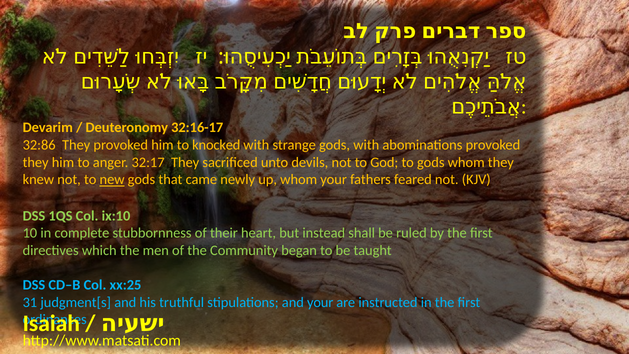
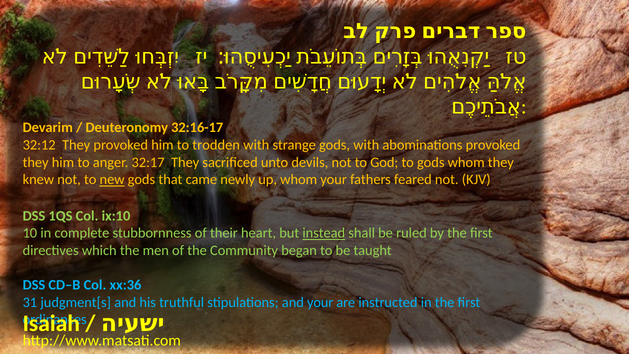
32:86: 32:86 -> 32:12 (39, 145)
knocked: knocked -> trodden (216, 145)
instead underline: none -> present (324, 233)
xx:25: xx:25 -> xx:36 (125, 285)
